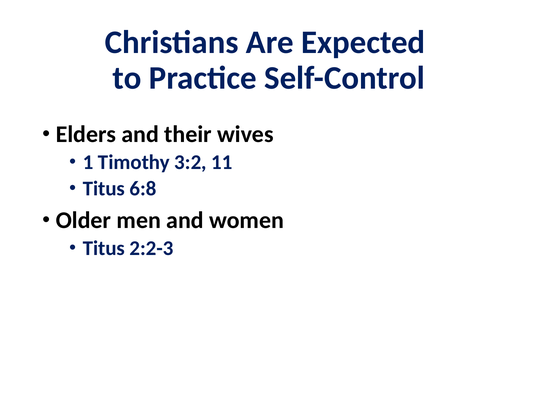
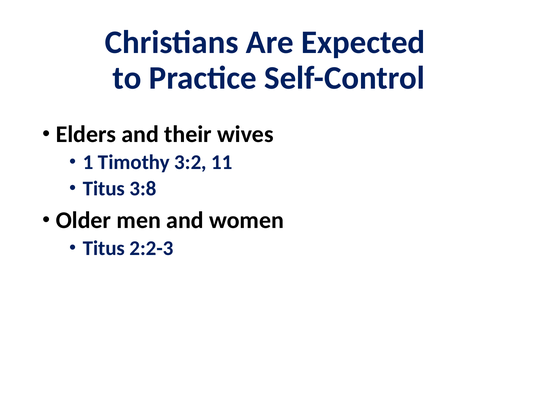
6:8: 6:8 -> 3:8 (143, 189)
